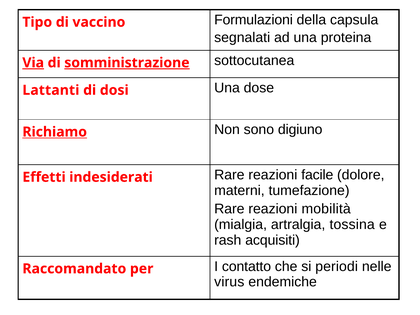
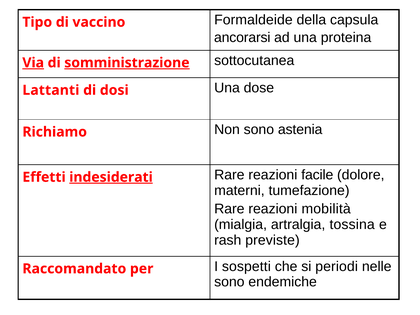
Formulazioni: Formulazioni -> Formaldeide (253, 20)
segnalati: segnalati -> ancorarsi (242, 38)
Richiamo underline: present -> none (55, 132)
digiuno: digiuno -> astenia (300, 130)
indesiderati underline: none -> present (111, 177)
acquisiti: acquisiti -> previste (272, 240)
contatto: contatto -> sospetti (246, 266)
virus: virus -> sono (229, 282)
